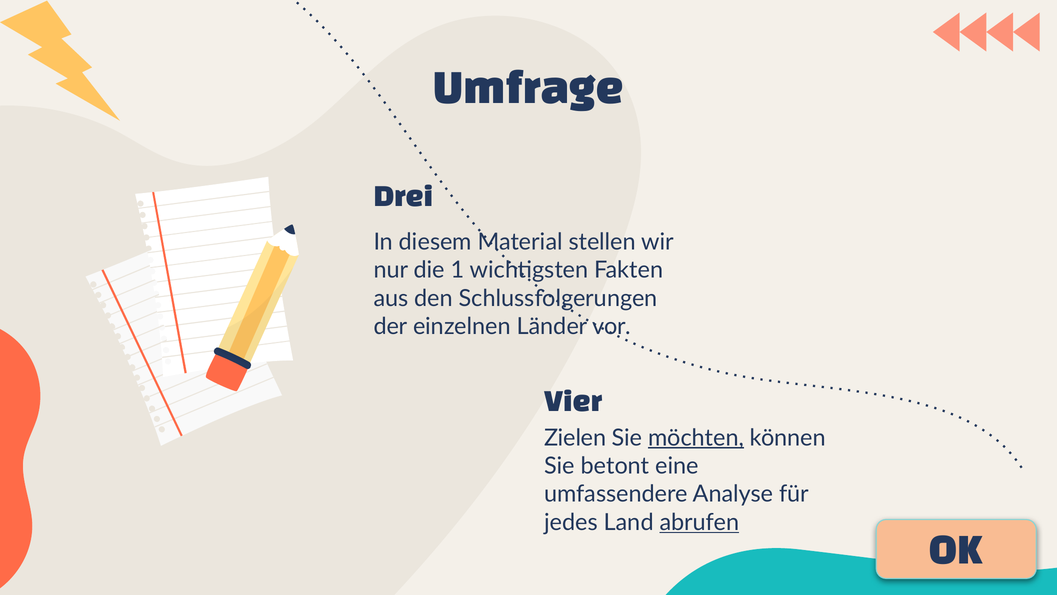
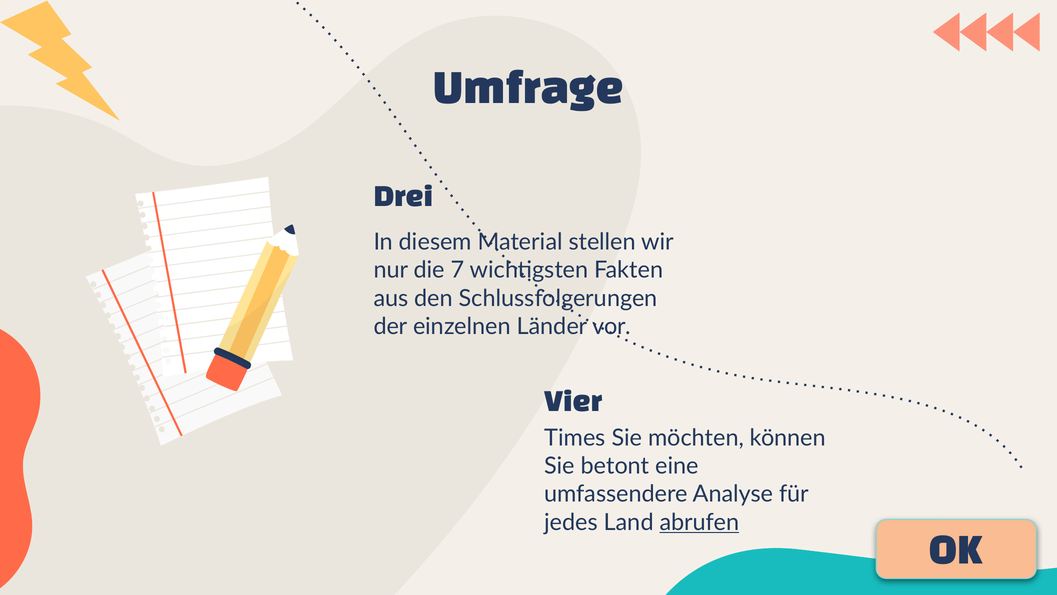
1: 1 -> 7 (457, 270)
Zielen: Zielen -> Times (575, 438)
möchten underline: present -> none (696, 438)
